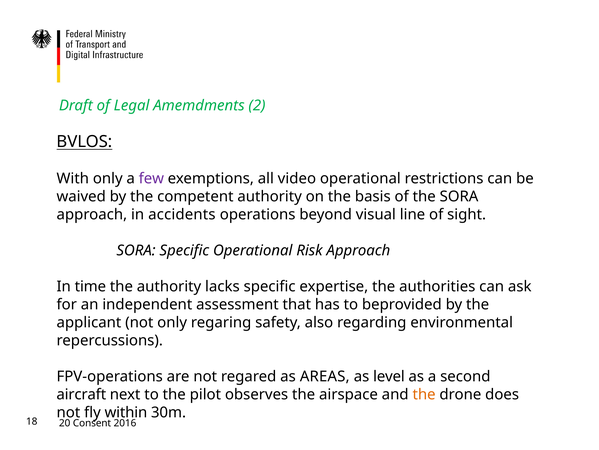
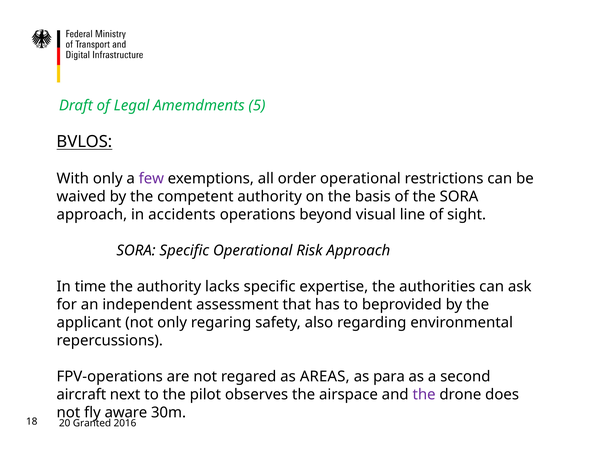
2: 2 -> 5 (257, 105)
video: video -> order (297, 178)
level: level -> para (389, 376)
the colour: orange -> purple (424, 394)
within: within -> aware (126, 412)
Consent: Consent -> Granted (92, 422)
